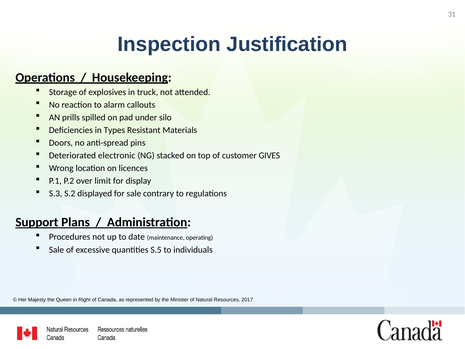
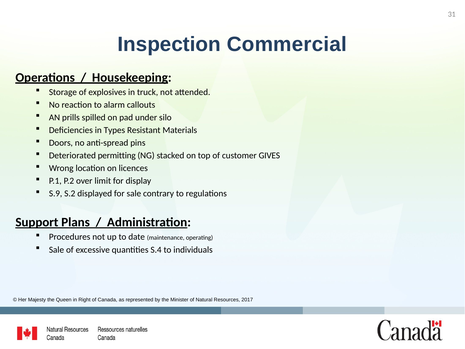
Justification: Justification -> Commercial (287, 44)
electronic: electronic -> permitting (117, 155)
S.3: S.3 -> S.9 (56, 193)
S.5: S.5 -> S.4 (156, 250)
